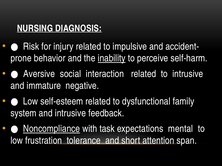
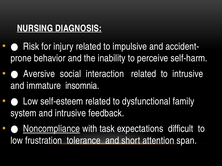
inability underline: present -> none (112, 58)
negative: negative -> insomnia (82, 86)
mental: mental -> difficult (181, 129)
